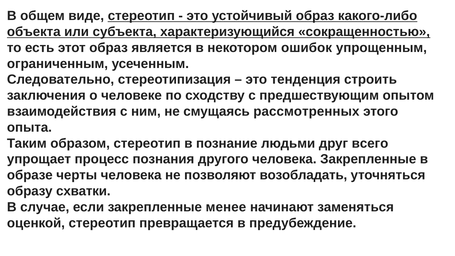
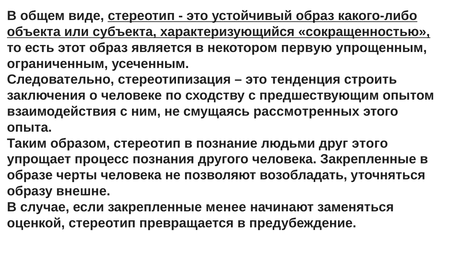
ошибок: ошибок -> первую (307, 48)
друг всего: всего -> этого (370, 143)
схватки: схватки -> внешне (83, 191)
